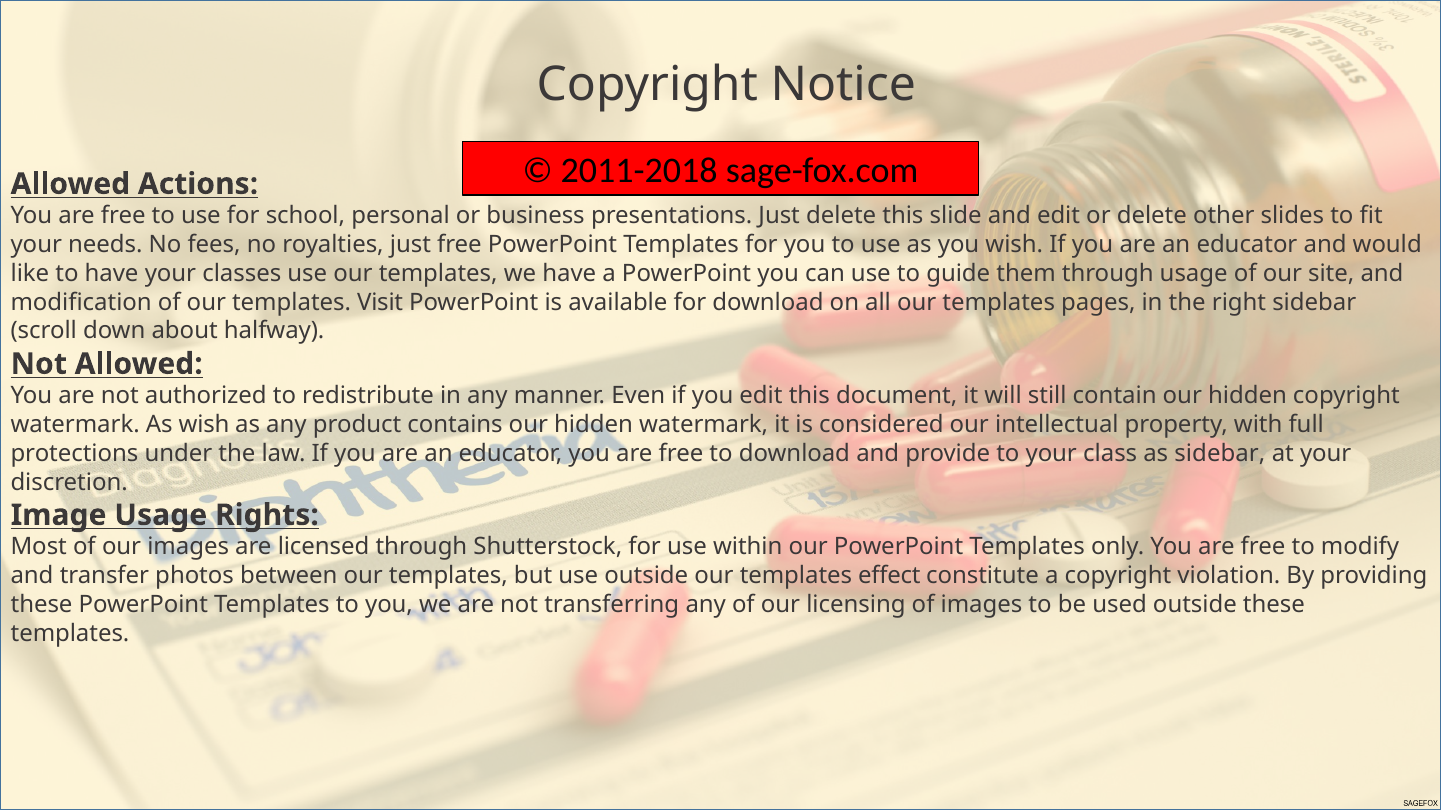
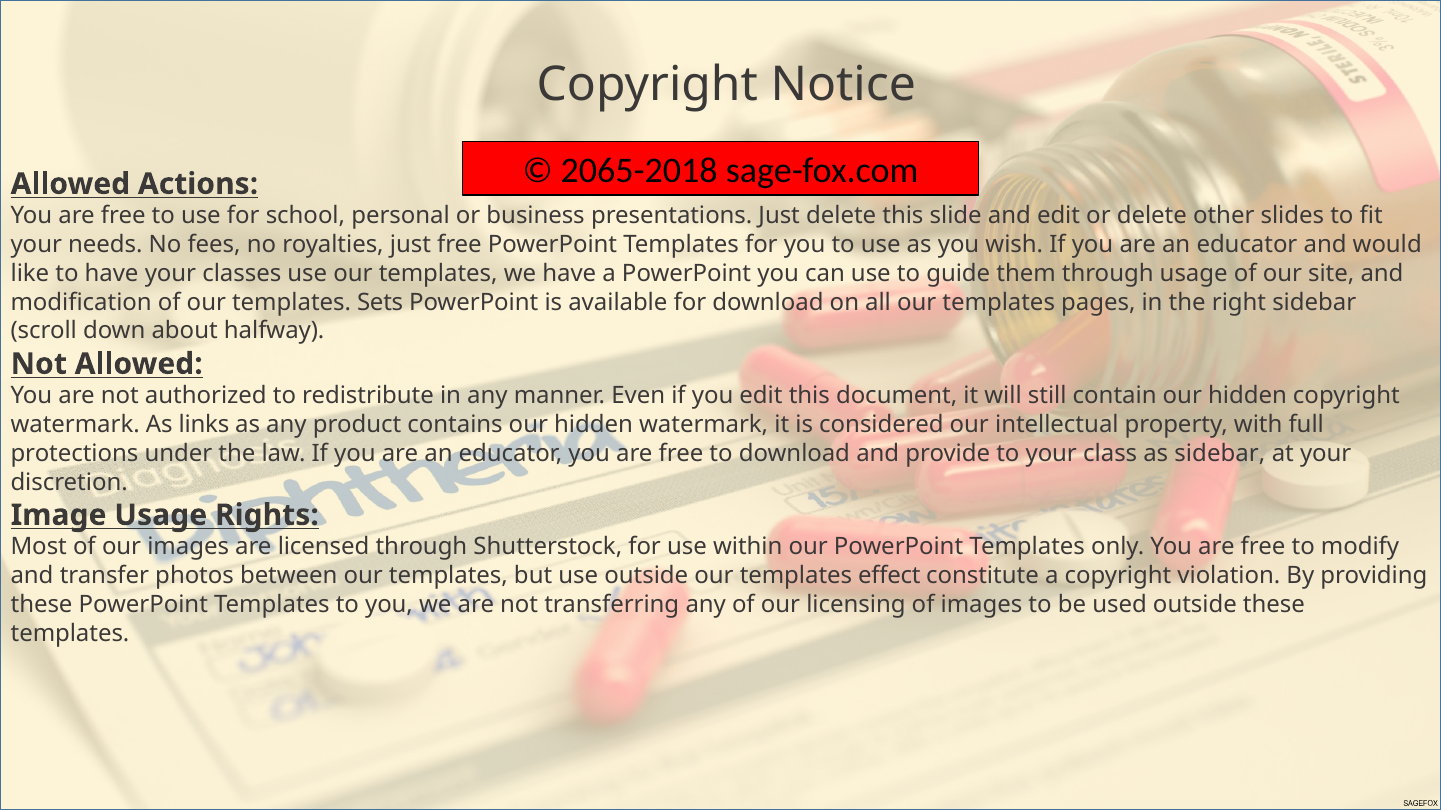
2011-2018: 2011-2018 -> 2065-2018 (639, 171)
Visit: Visit -> Sets (380, 302)
As wish: wish -> links (204, 425)
